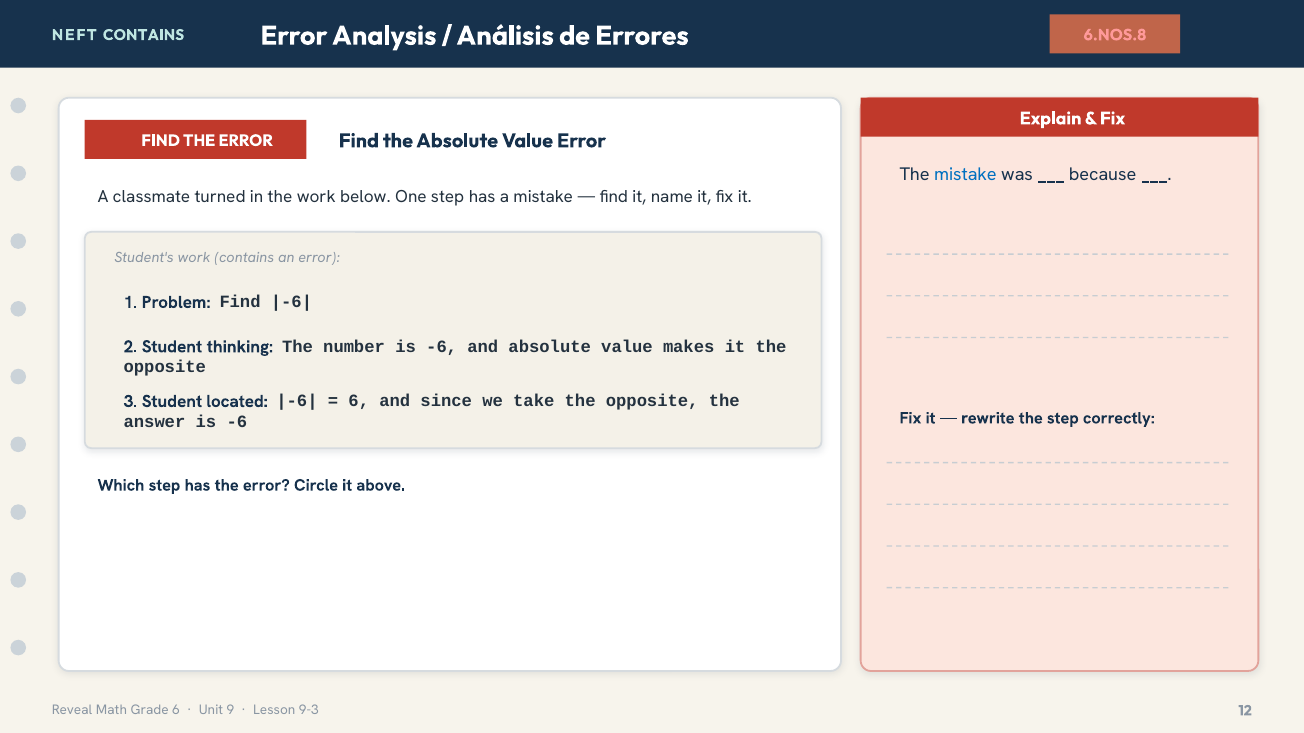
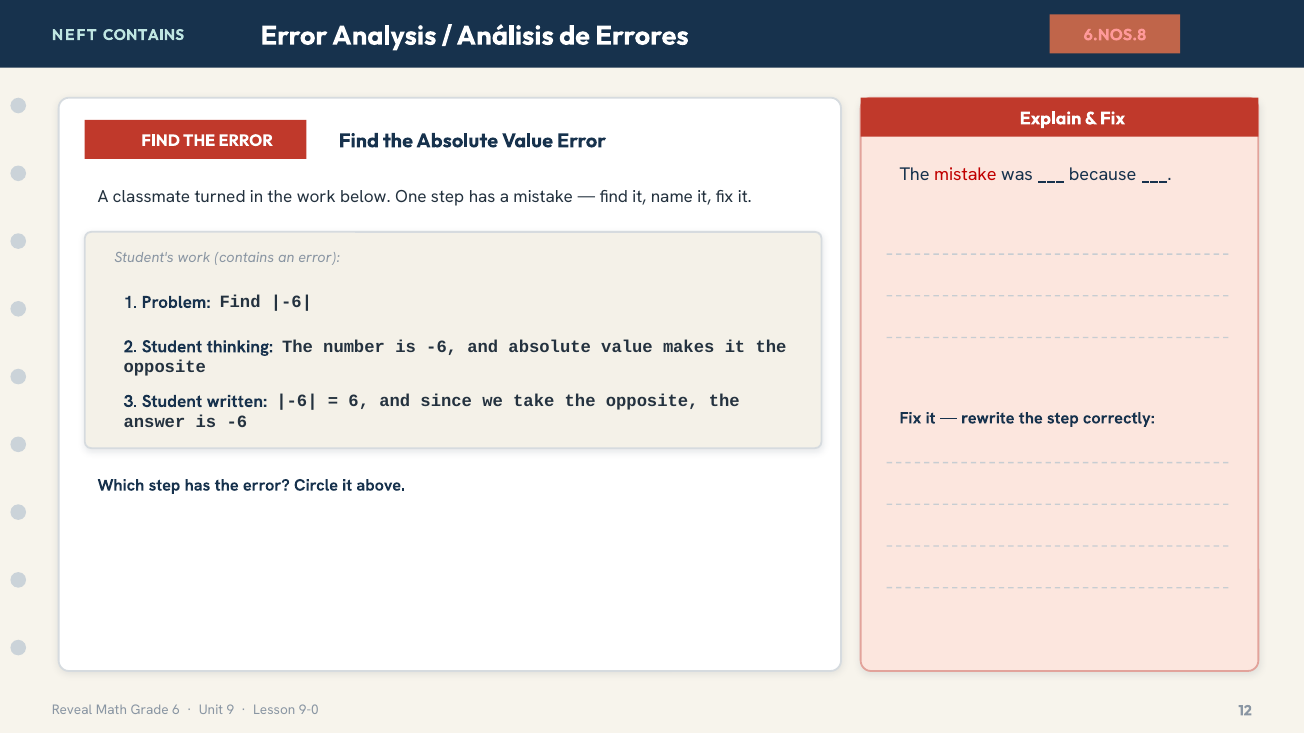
mistake colour: blue -> red (966, 175)
located: located -> written (237, 402)
9-3: 9-3 -> 9-0 (309, 711)
